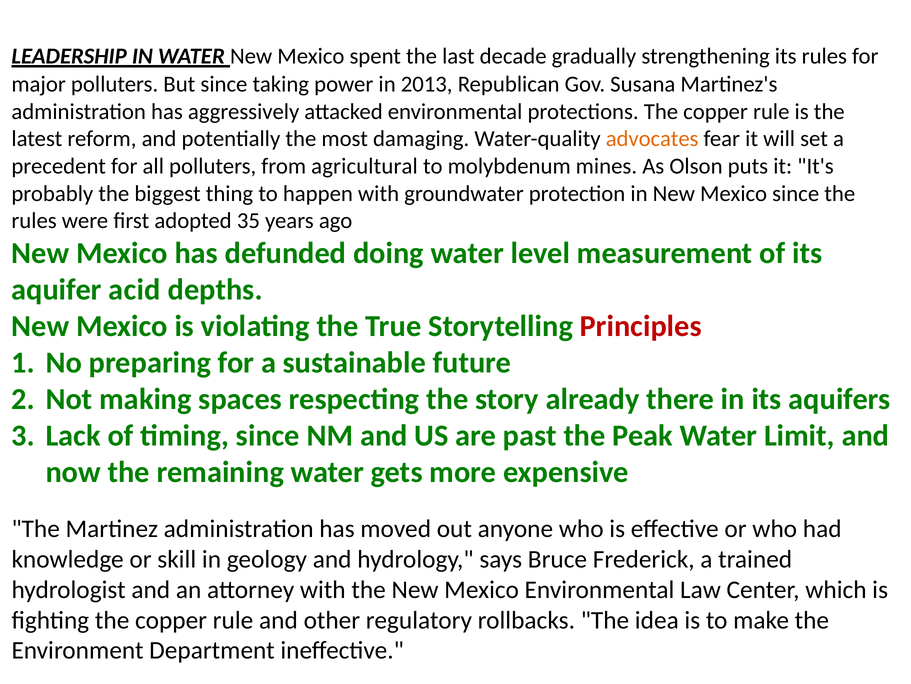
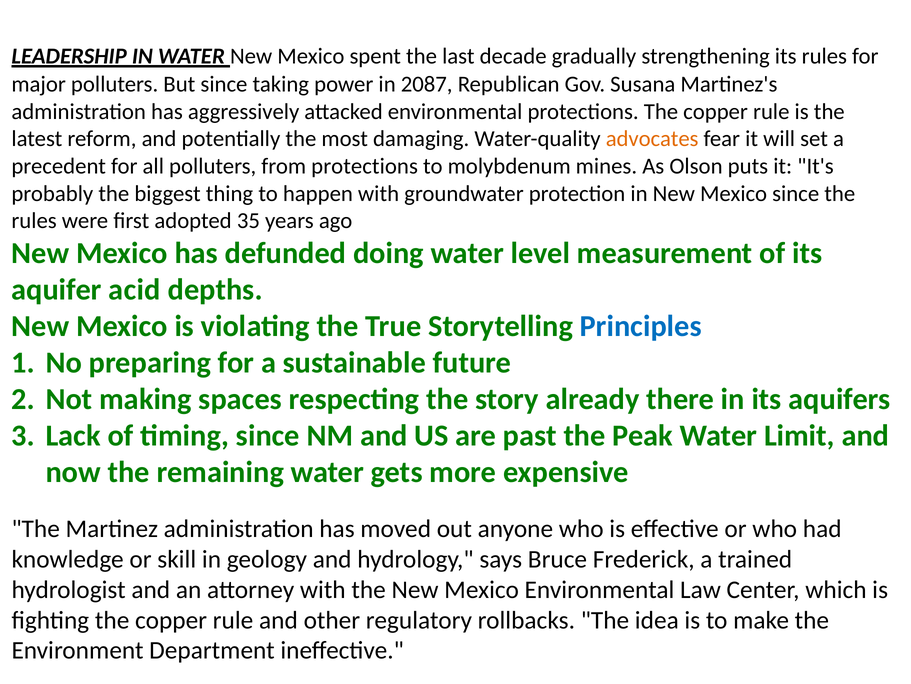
2013: 2013 -> 2087 (427, 84)
from agricultural: agricultural -> protections (365, 166)
Principles colour: red -> blue (641, 326)
